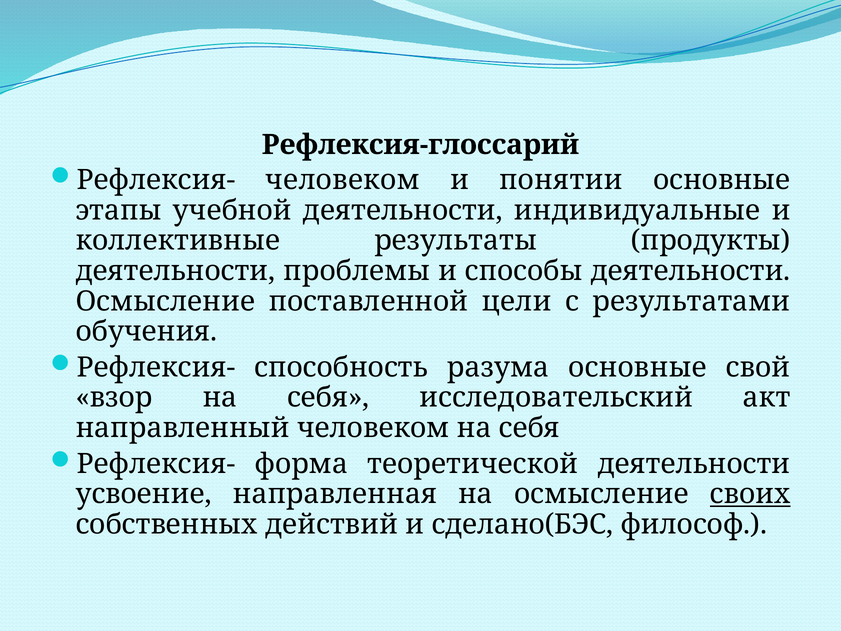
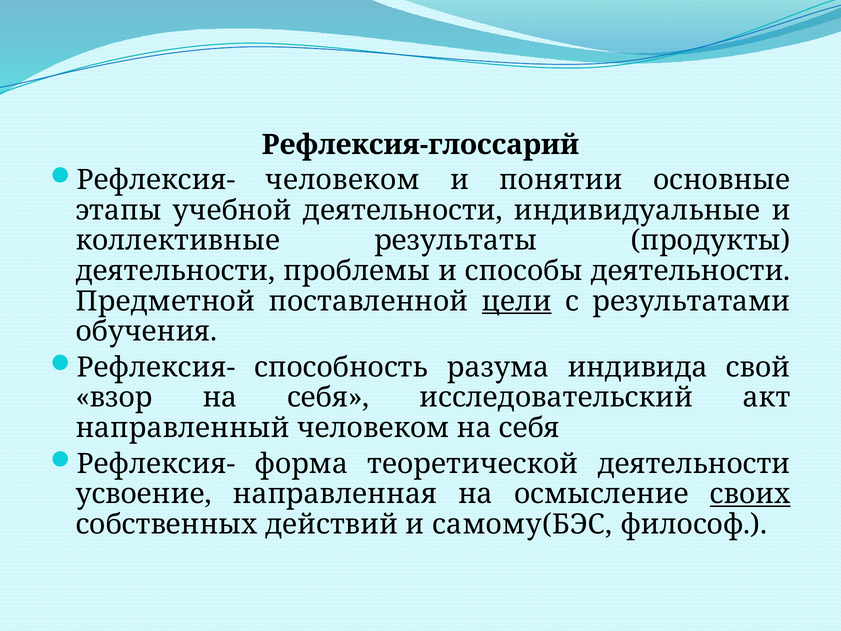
Осмысление: Осмысление -> Предметной (165, 301)
цели underline: none -> present (517, 301)
разума основные: основные -> индивида (638, 367)
сделано(БЭС: сделано(БЭС -> самому(БЭС (522, 524)
